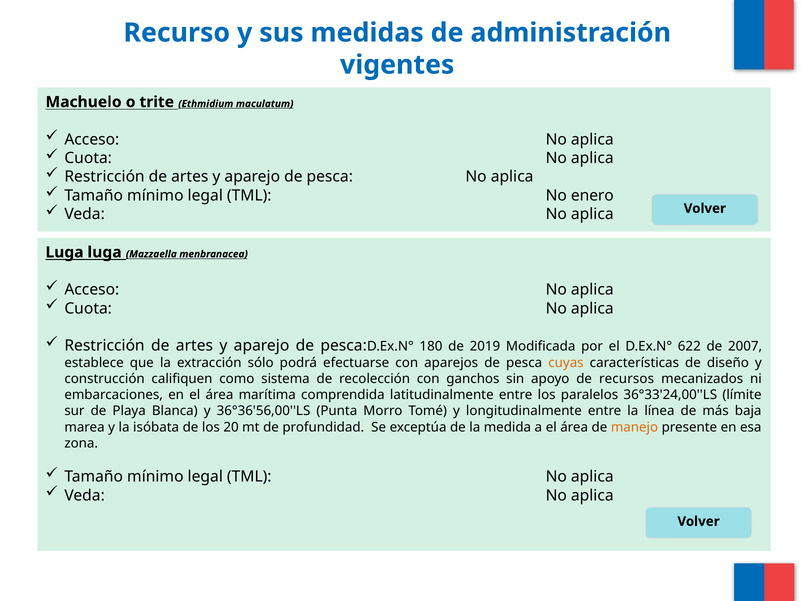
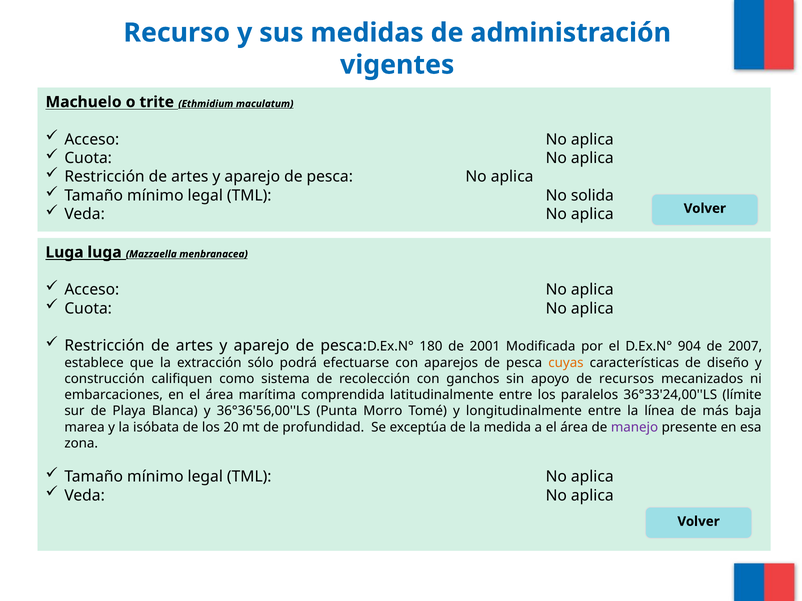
enero: enero -> solida (592, 196)
2019: 2019 -> 2001 (485, 347)
622: 622 -> 904 (689, 347)
manejo colour: orange -> purple (634, 427)
